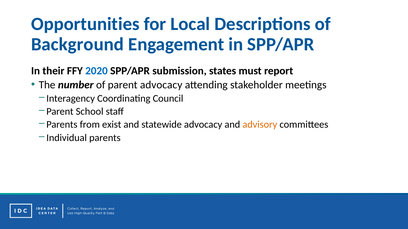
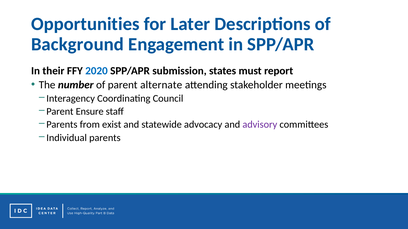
Local: Local -> Later (190, 24)
parent advocacy: advocacy -> alternate (161, 85)
School: School -> Ensure (90, 112)
advisory colour: orange -> purple (260, 125)
